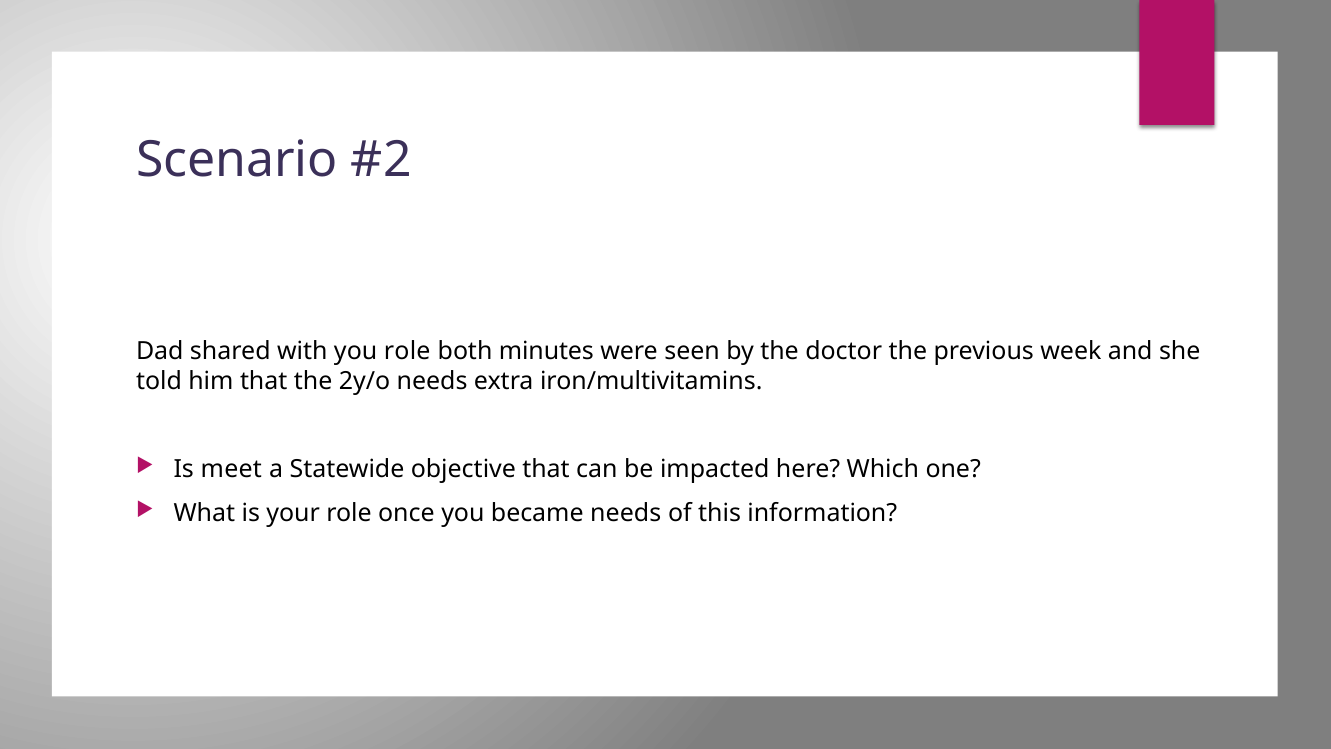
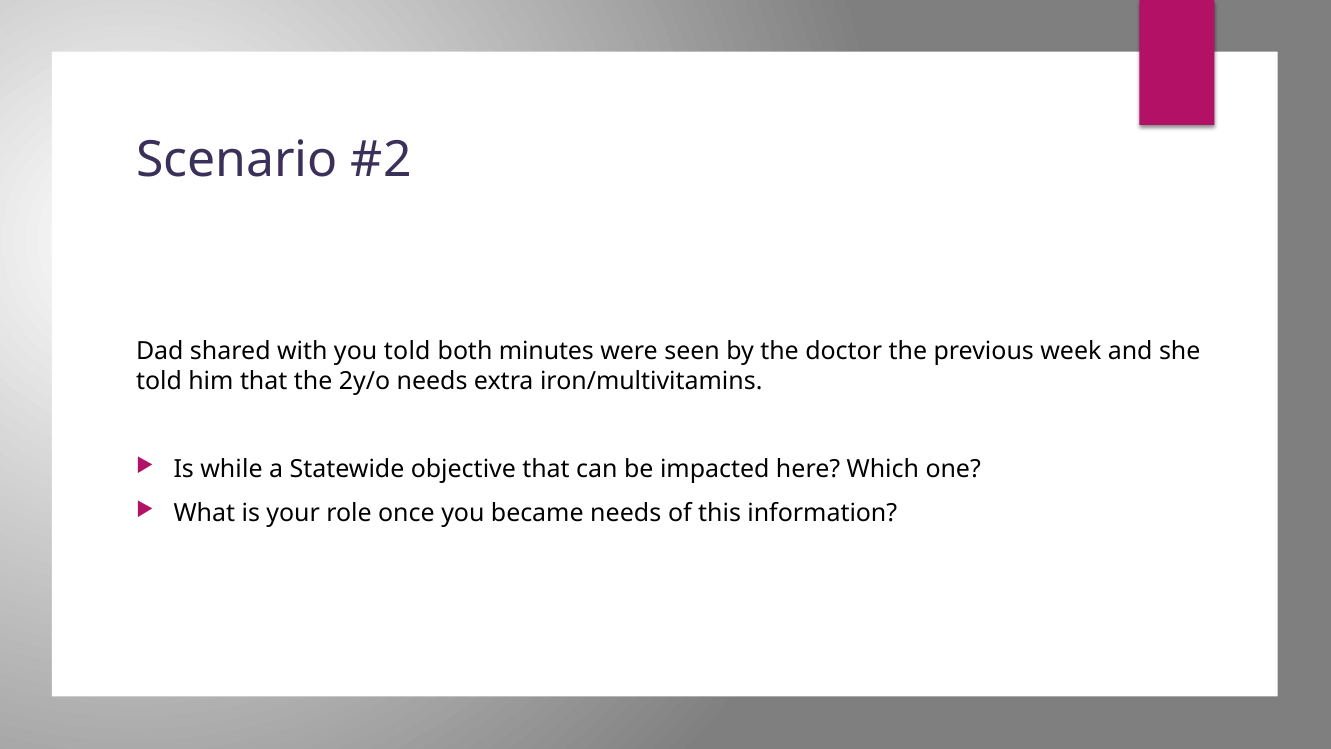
you role: role -> told (407, 352)
meet: meet -> while (231, 469)
